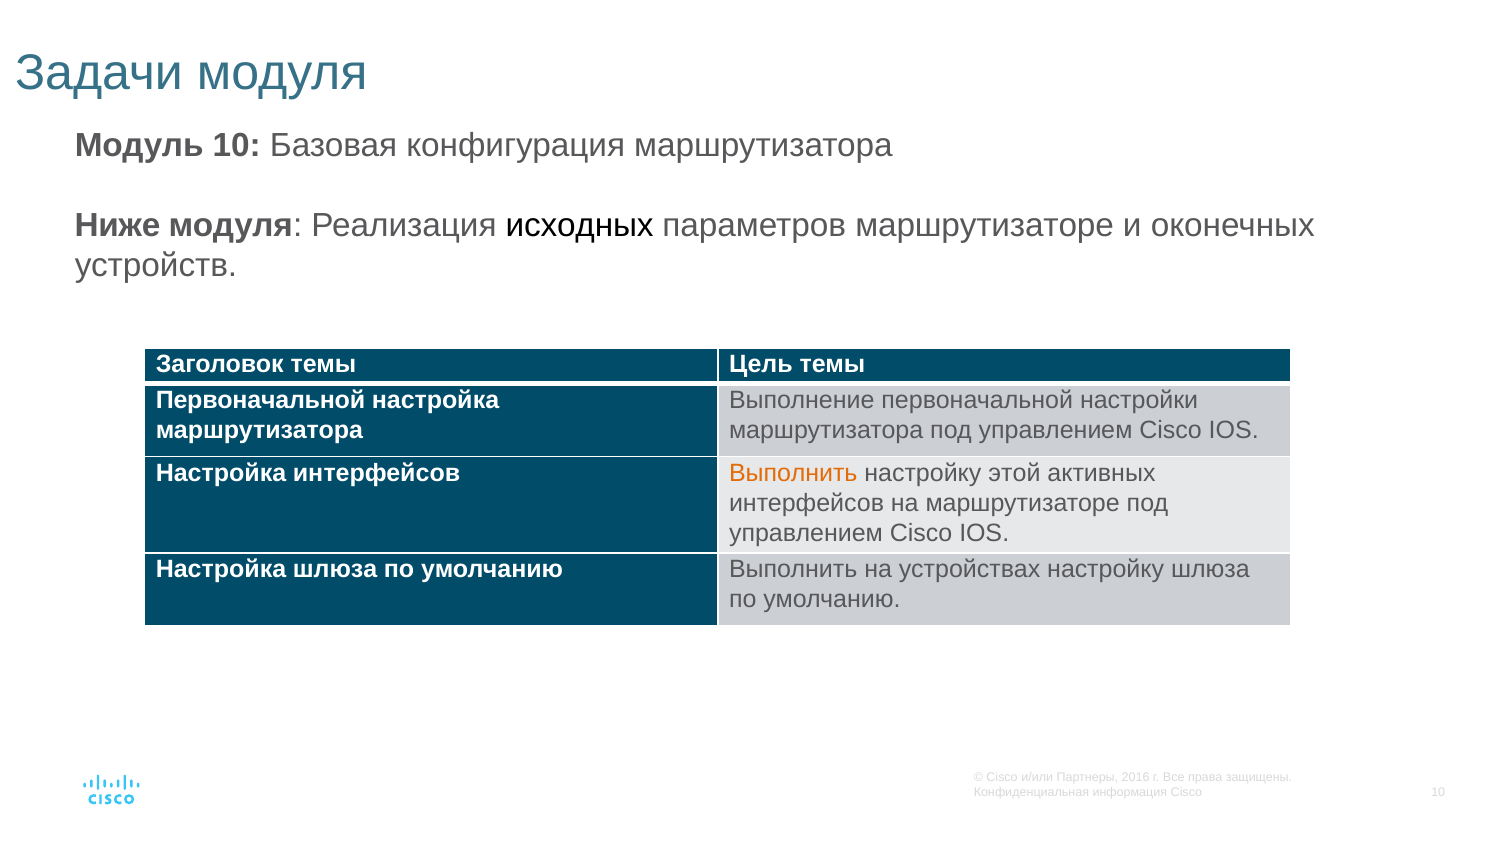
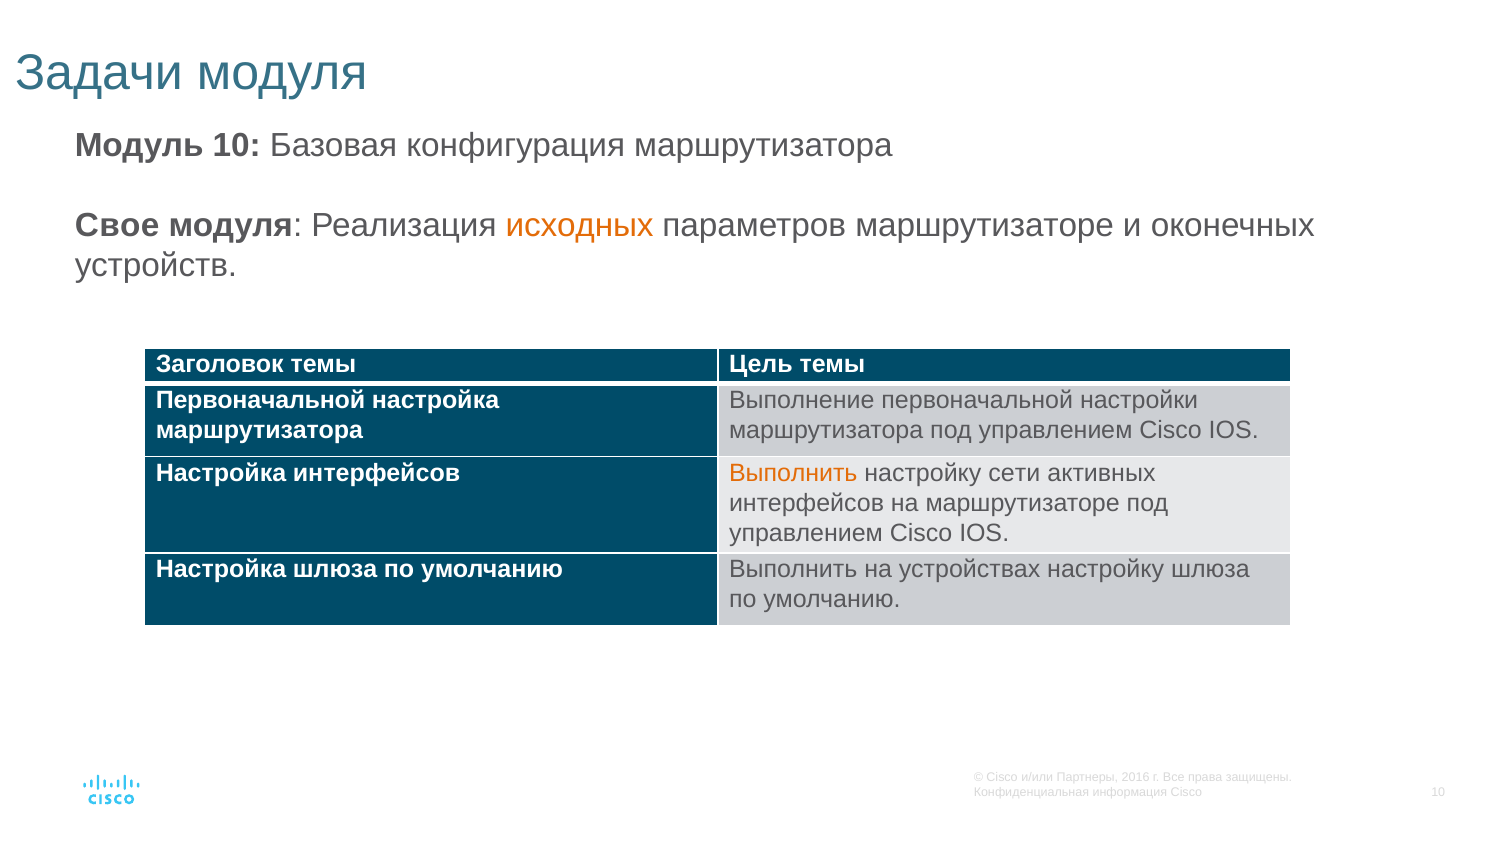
Ниже: Ниже -> Свое (117, 226)
исходных colour: black -> orange (580, 226)
этой: этой -> сети (1014, 473)
